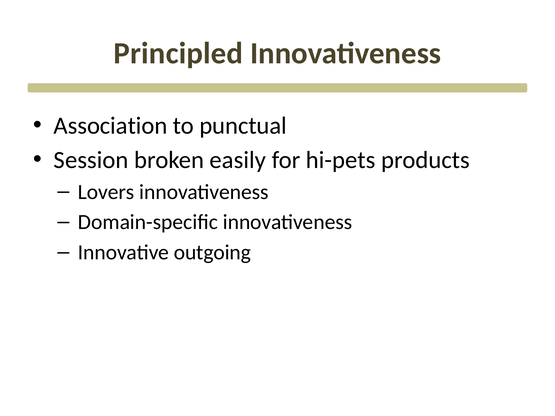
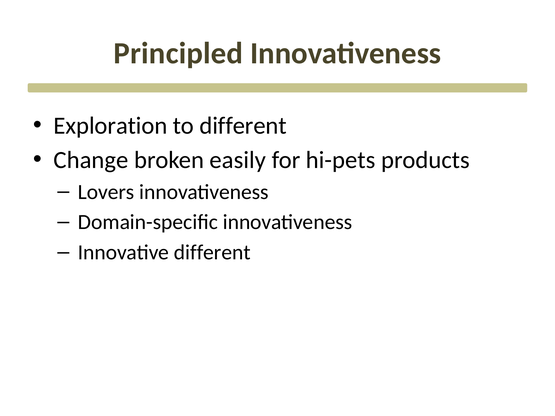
Association: Association -> Exploration (111, 126)
to punctual: punctual -> different (243, 126)
Session: Session -> Change (91, 160)
Innovative outgoing: outgoing -> different (212, 253)
